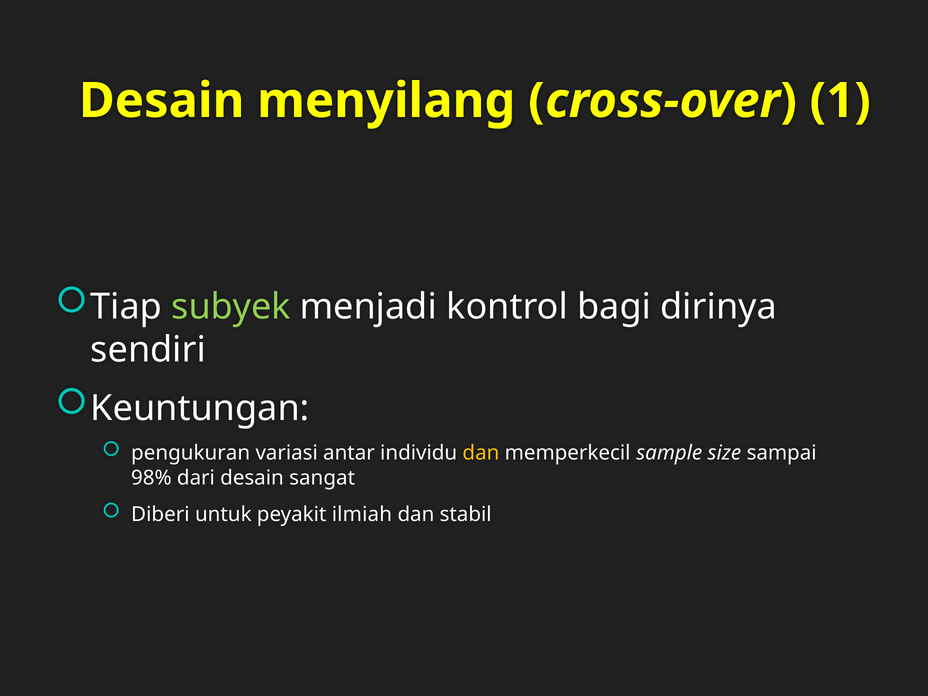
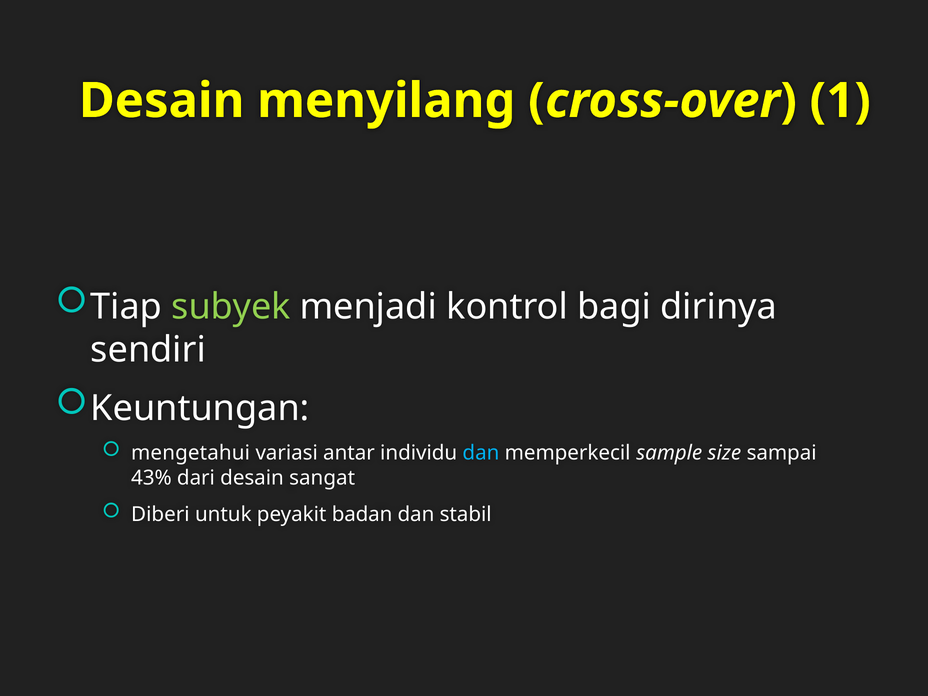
pengukuran: pengukuran -> mengetahui (191, 453)
dan colour: yellow -> light blue (481, 453)
98%: 98% -> 43% (151, 478)
ilmiah: ilmiah -> badan (362, 514)
